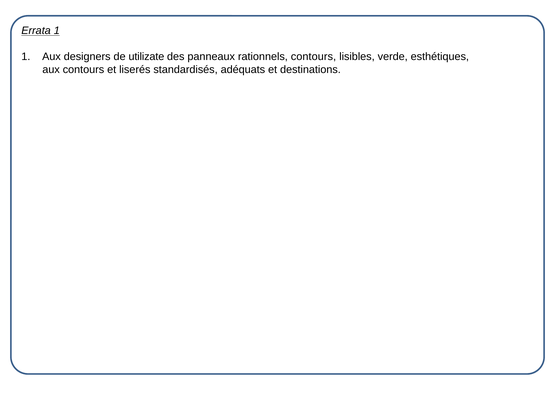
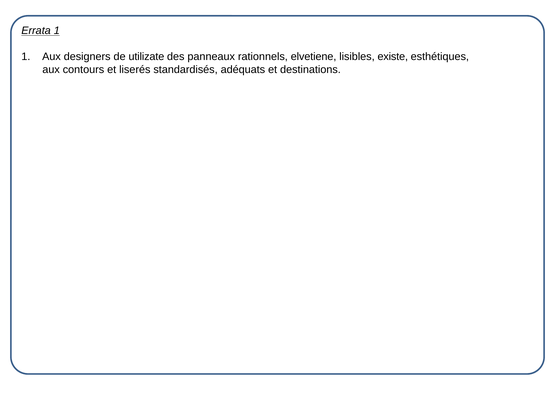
rationnels contours: contours -> elvetiene (314, 57)
verde: verde -> existe (393, 57)
